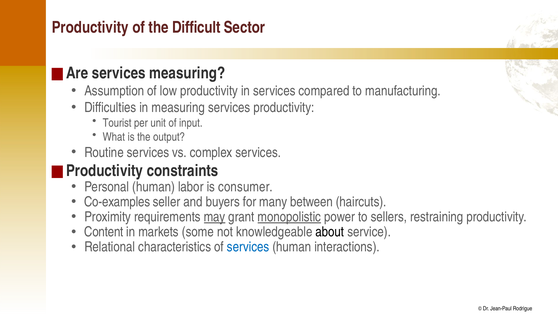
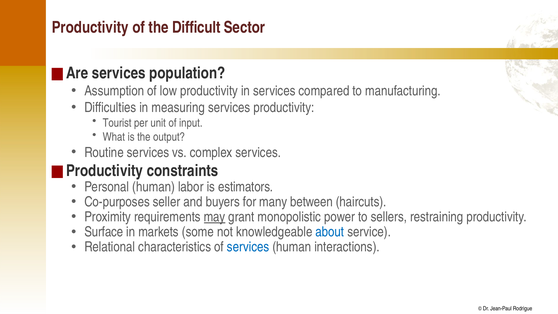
services measuring: measuring -> population (187, 73)
consumer: consumer -> estimators (246, 187)
Co-examples: Co-examples -> Co-purposes (117, 202)
monopolistic underline: present -> none (289, 217)
Content: Content -> Surface (104, 232)
about colour: black -> blue (330, 232)
